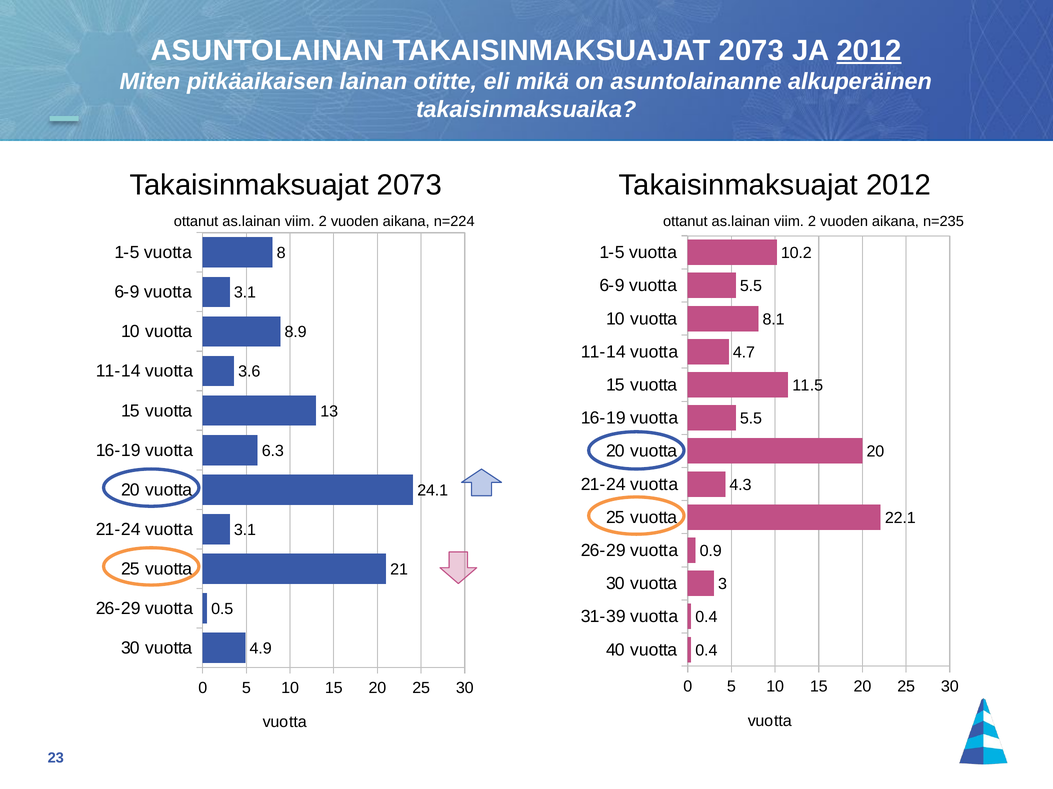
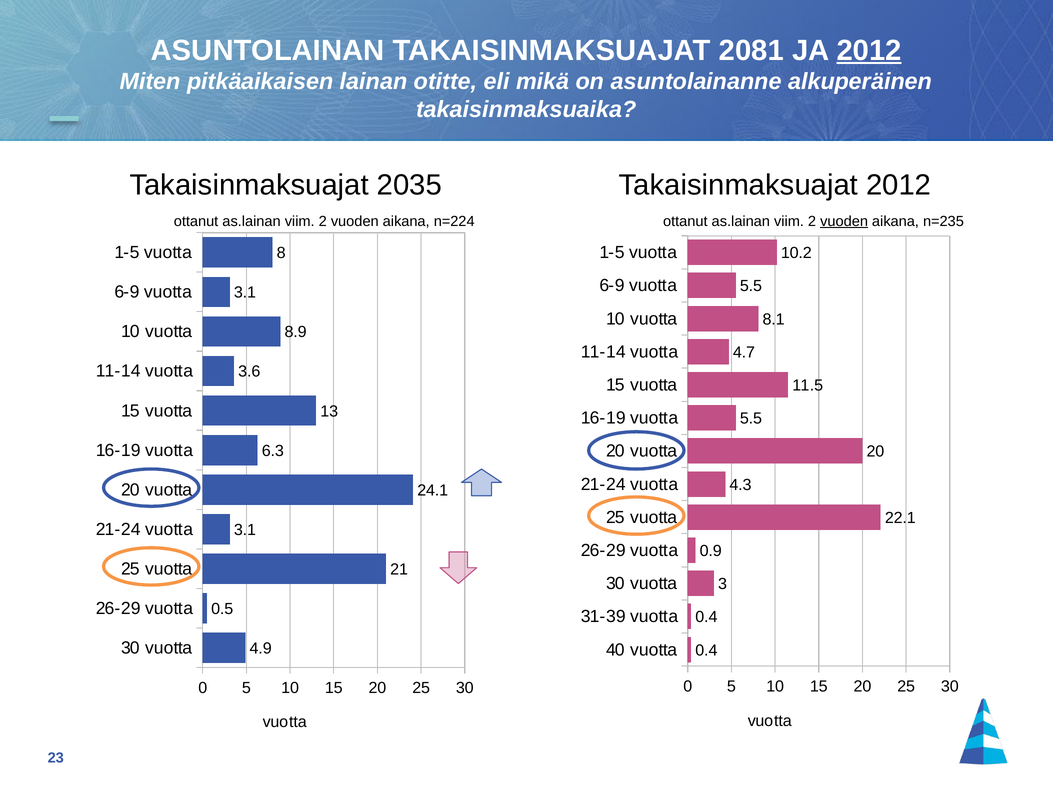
ASUNTOLAINAN TAKAISINMAKSUAJAT 2073: 2073 -> 2081 (751, 51)
2073: 2073 -> 2035 (409, 185)
vuoden underline: none -> present (844, 222)
